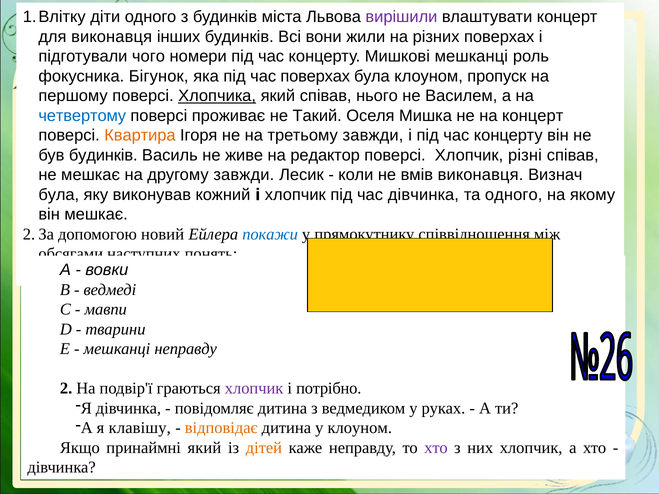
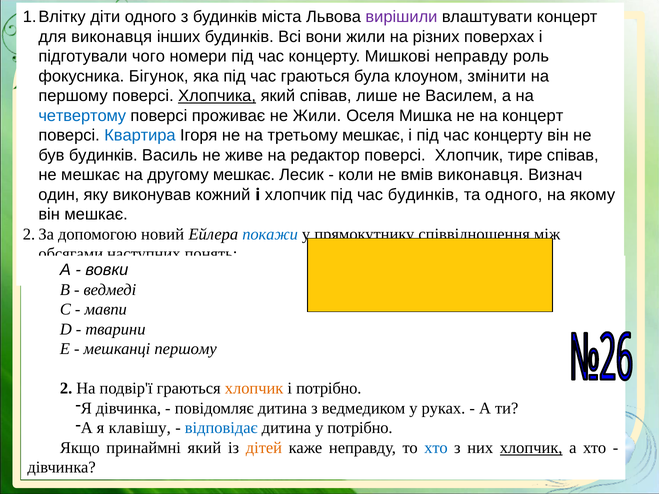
Мишкові мешканці: мешканці -> неправду (471, 56)
час поверхах: поверхах -> граються (315, 76)
пропуск: пропуск -> змінити (497, 76)
нього: нього -> лише (377, 96)
не Такий: Такий -> Жили (317, 116)
Квартира colour: orange -> blue (140, 136)
третьому завжди: завжди -> мешкає (373, 136)
різні: різні -> тире (525, 155)
другому завжди: завжди -> мешкає (244, 175)
була: була -> один (59, 195)
час дівчинка: дівчинка -> будинків (423, 195)
мешканці неправду: неправду -> першому (186, 349)
хлопчик colour: purple -> orange (254, 389)
відповідає colour: orange -> blue (221, 428)
у клоуном: клоуном -> потрібно (360, 428)
хто colour: purple -> blue (436, 448)
хлопчик underline: none -> present (531, 448)
